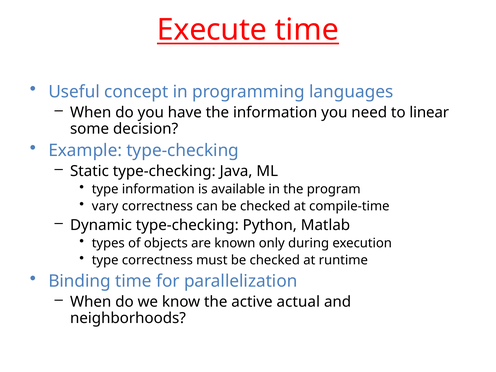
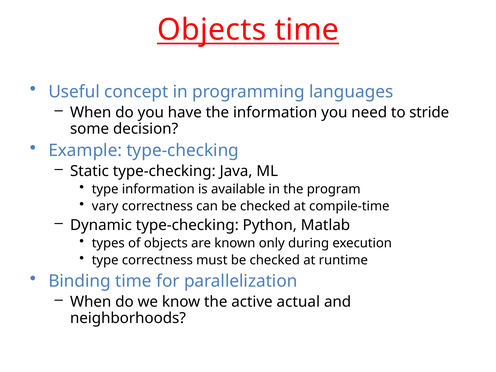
Execute: Execute -> Objects (212, 30)
linear: linear -> stride (429, 112)
